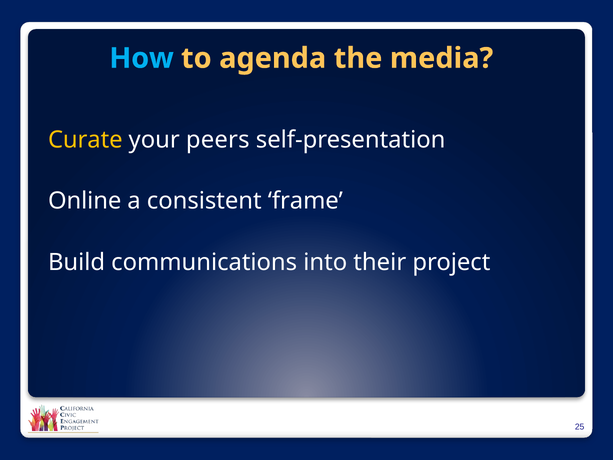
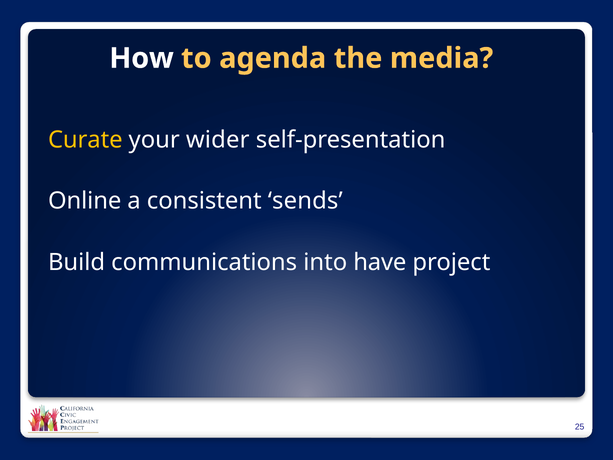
How colour: light blue -> white (142, 58)
peers: peers -> wider (218, 140)
frame: frame -> sends (305, 201)
their: their -> have (380, 262)
